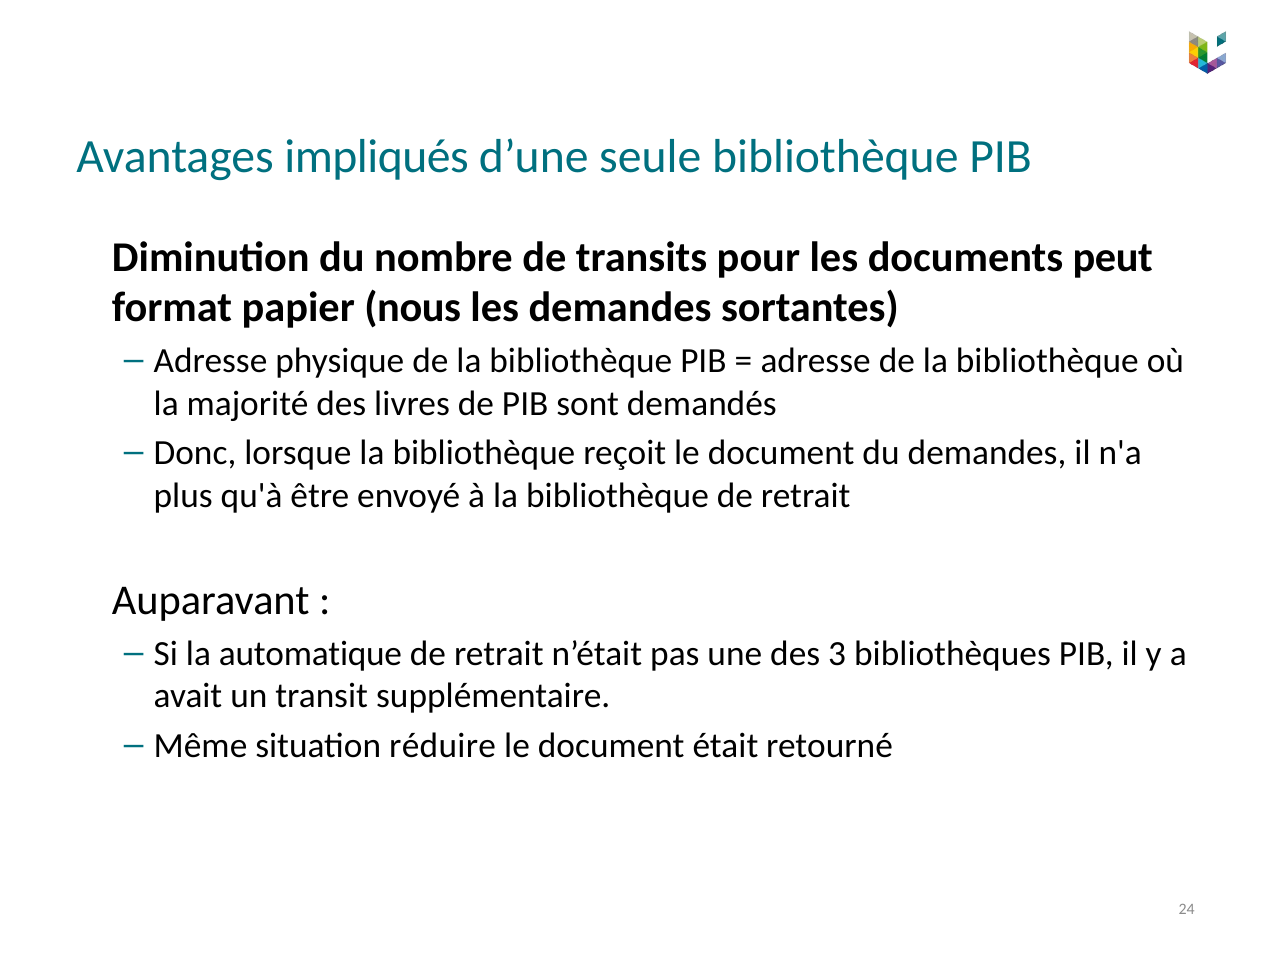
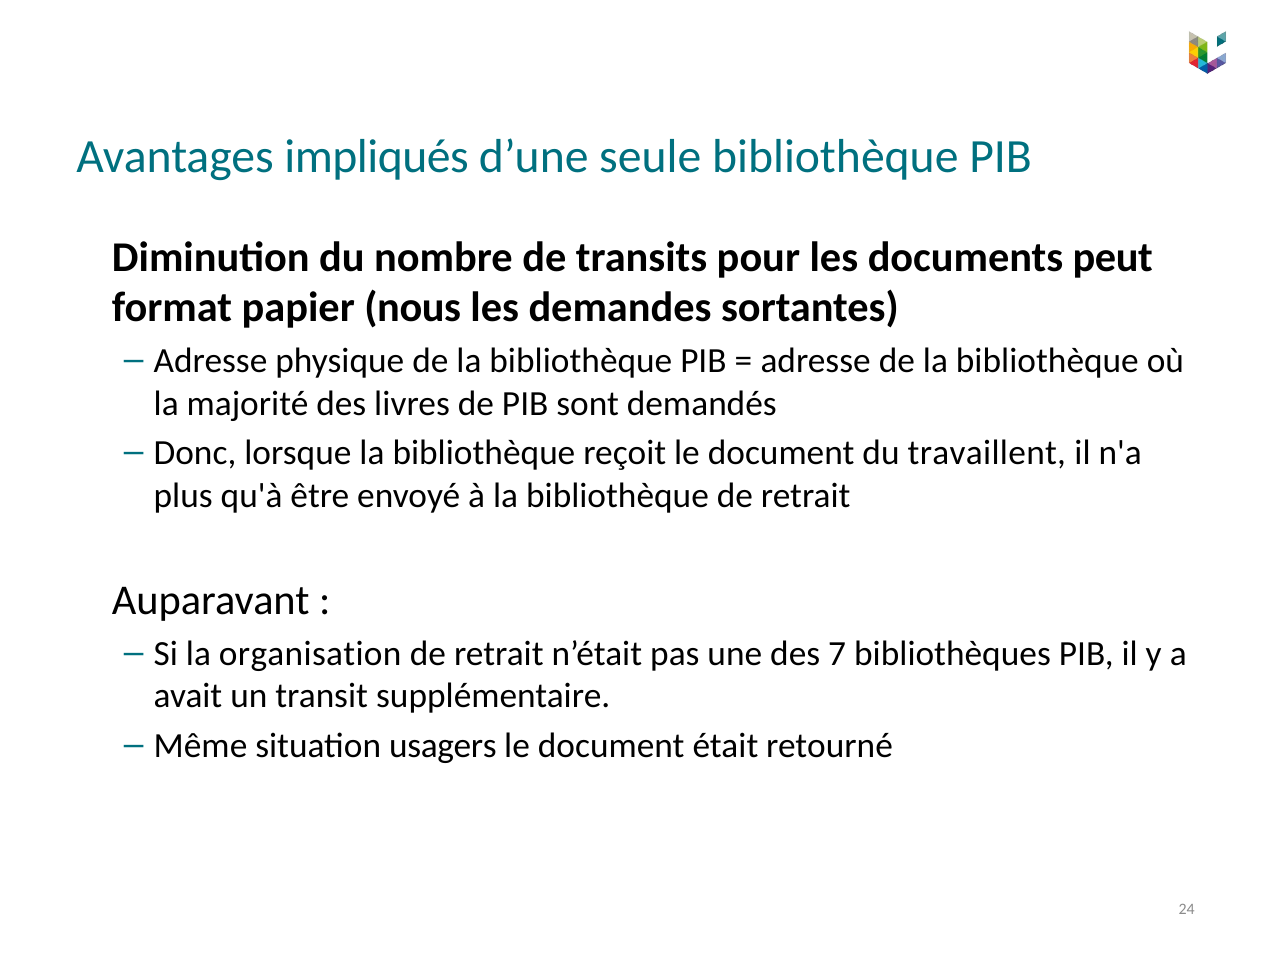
du demandes: demandes -> travaillent (987, 453)
automatique: automatique -> organisation (310, 654)
3: 3 -> 7 (837, 654)
réduire: réduire -> usagers (443, 746)
